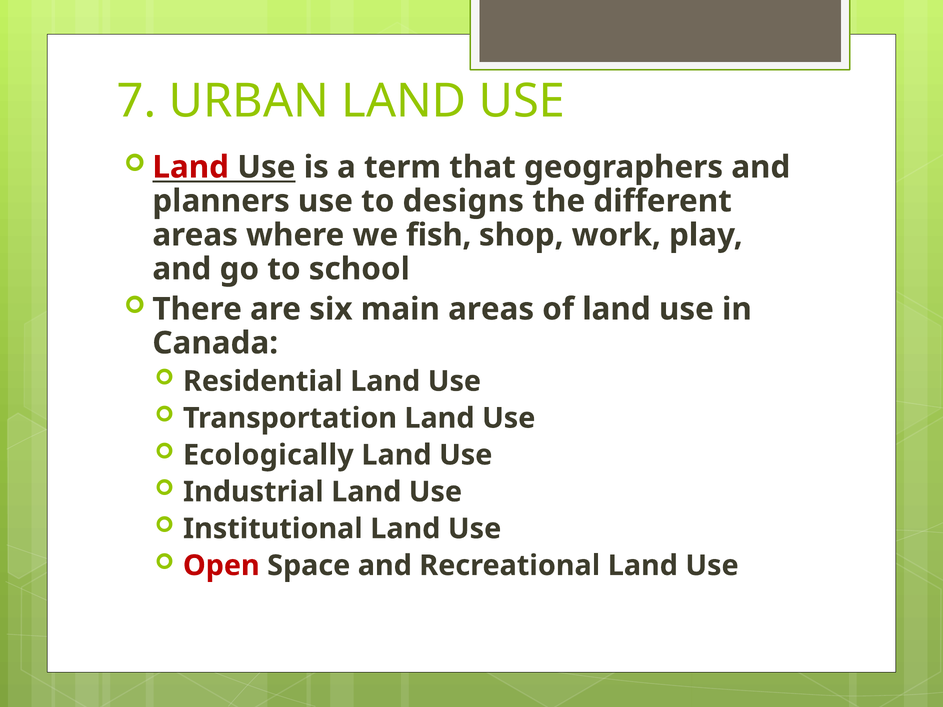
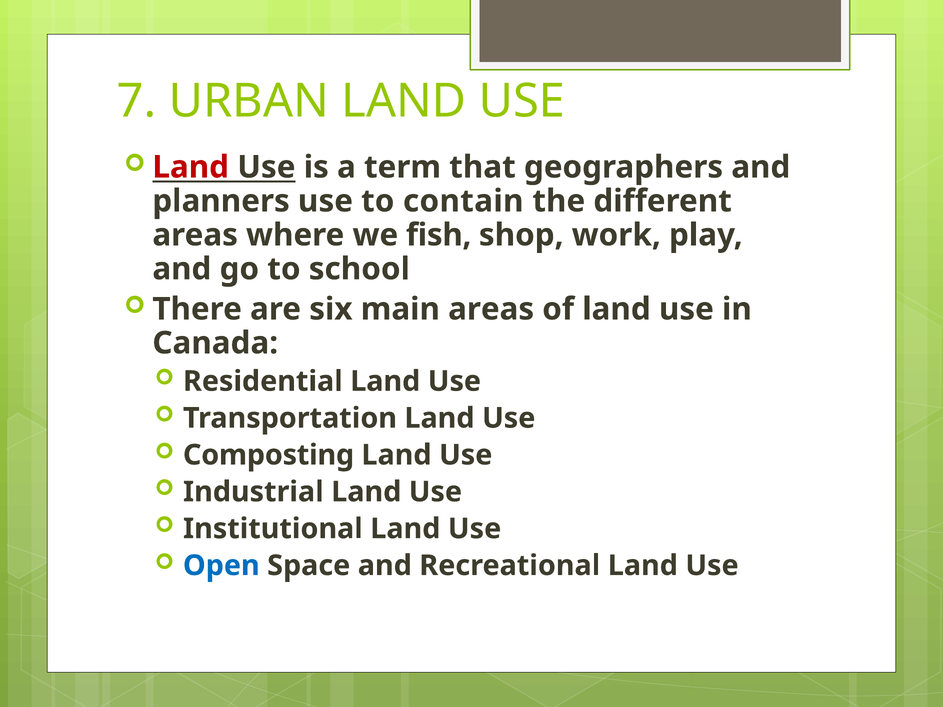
designs: designs -> contain (463, 201)
Ecologically: Ecologically -> Composting (269, 455)
Open colour: red -> blue (221, 566)
